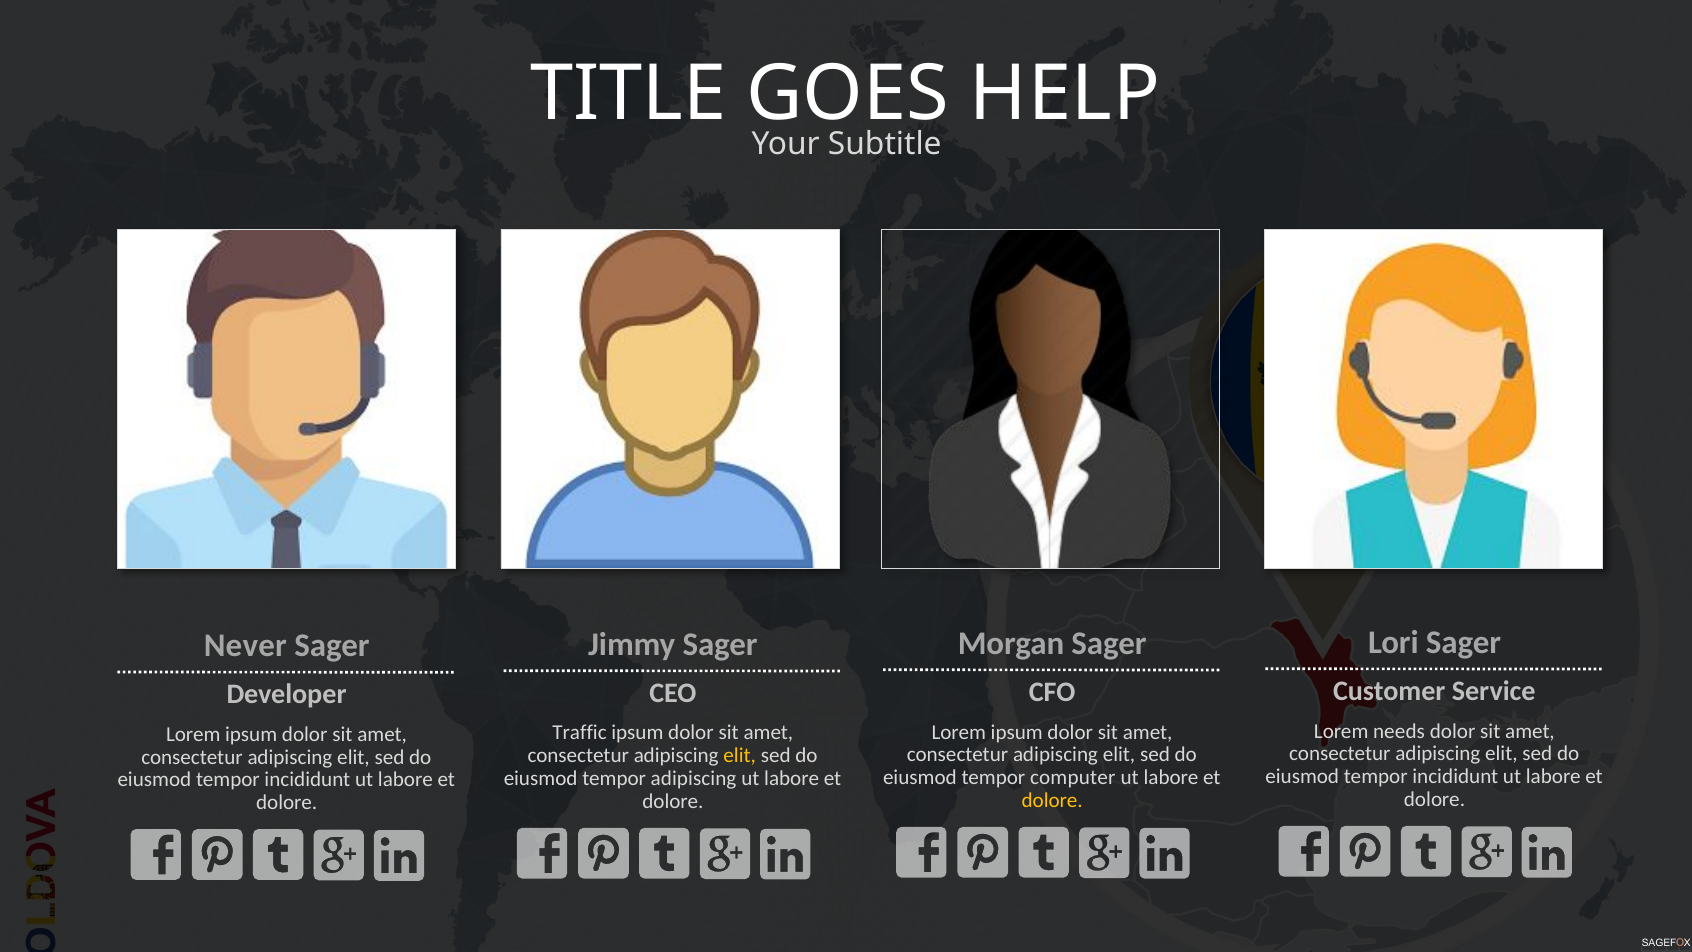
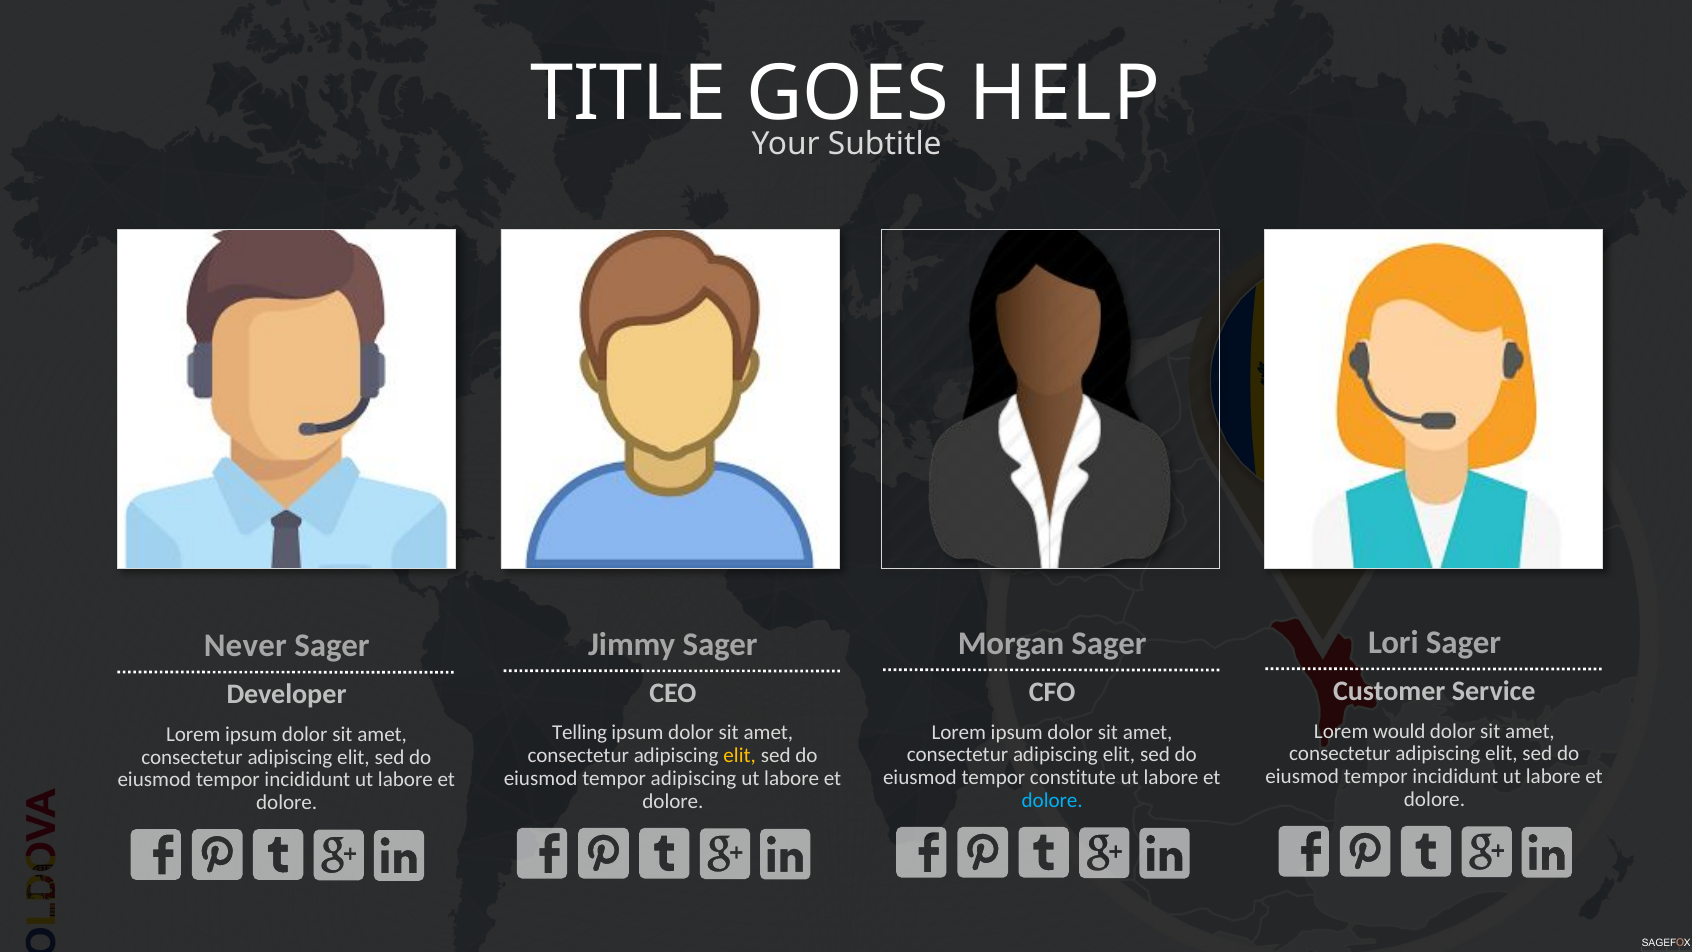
needs: needs -> would (1399, 731)
Traffic: Traffic -> Telling (580, 733)
computer: computer -> constitute (1073, 777)
dolore colour: yellow -> light blue (1052, 800)
